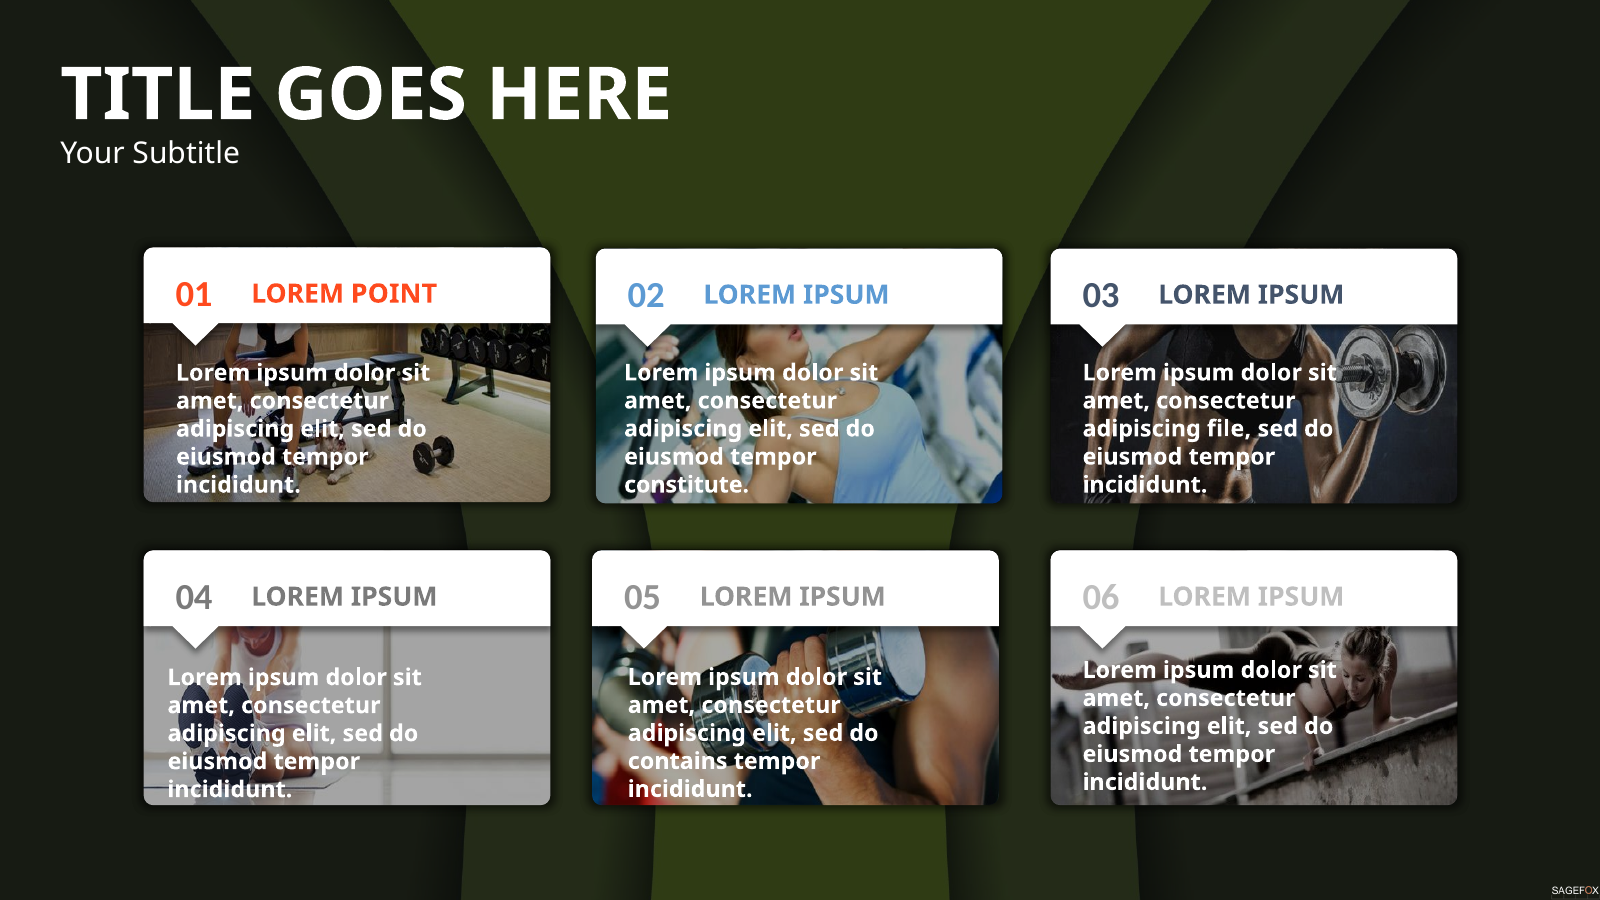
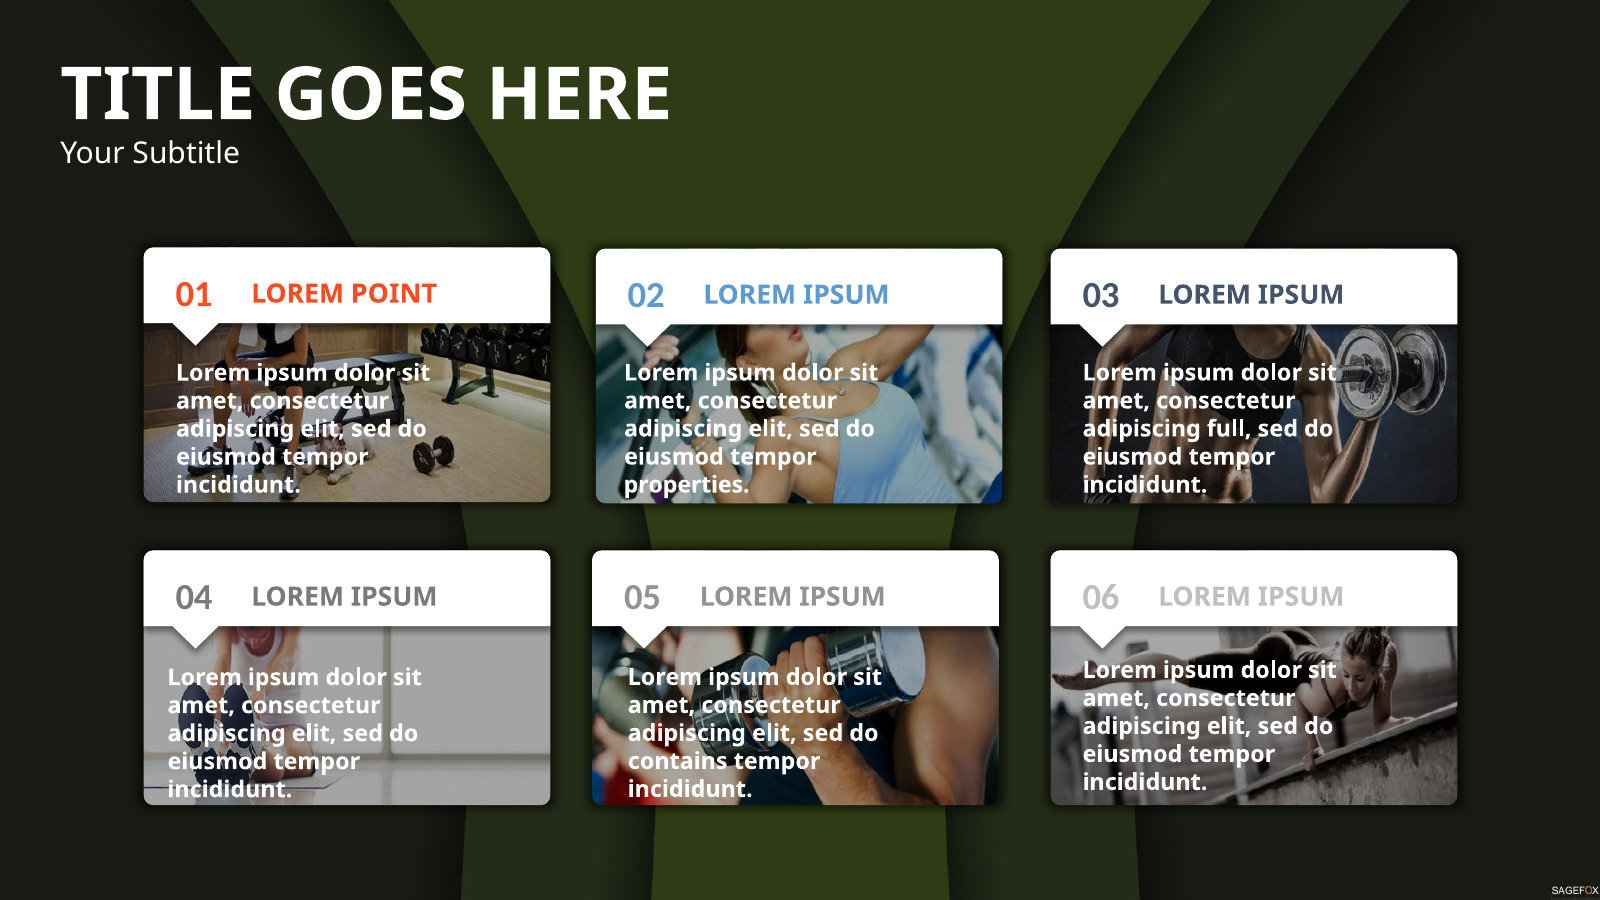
file: file -> full (1229, 429)
constitute: constitute -> properties (687, 485)
